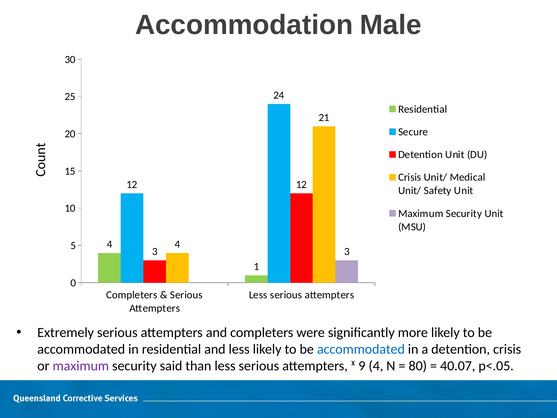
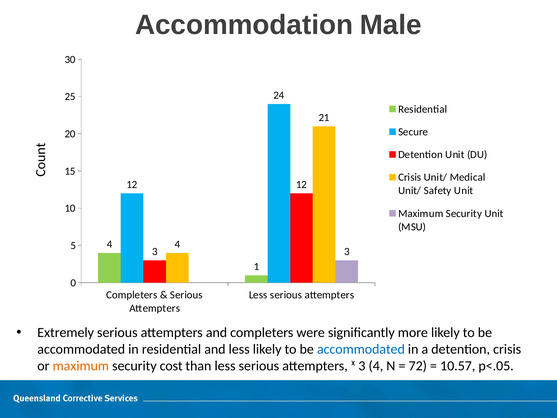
maximum colour: purple -> orange (81, 366)
said: said -> cost (171, 366)
ᵡ 9: 9 -> 3 (362, 366)
80: 80 -> 72 (418, 366)
40.07: 40.07 -> 10.57 (458, 366)
